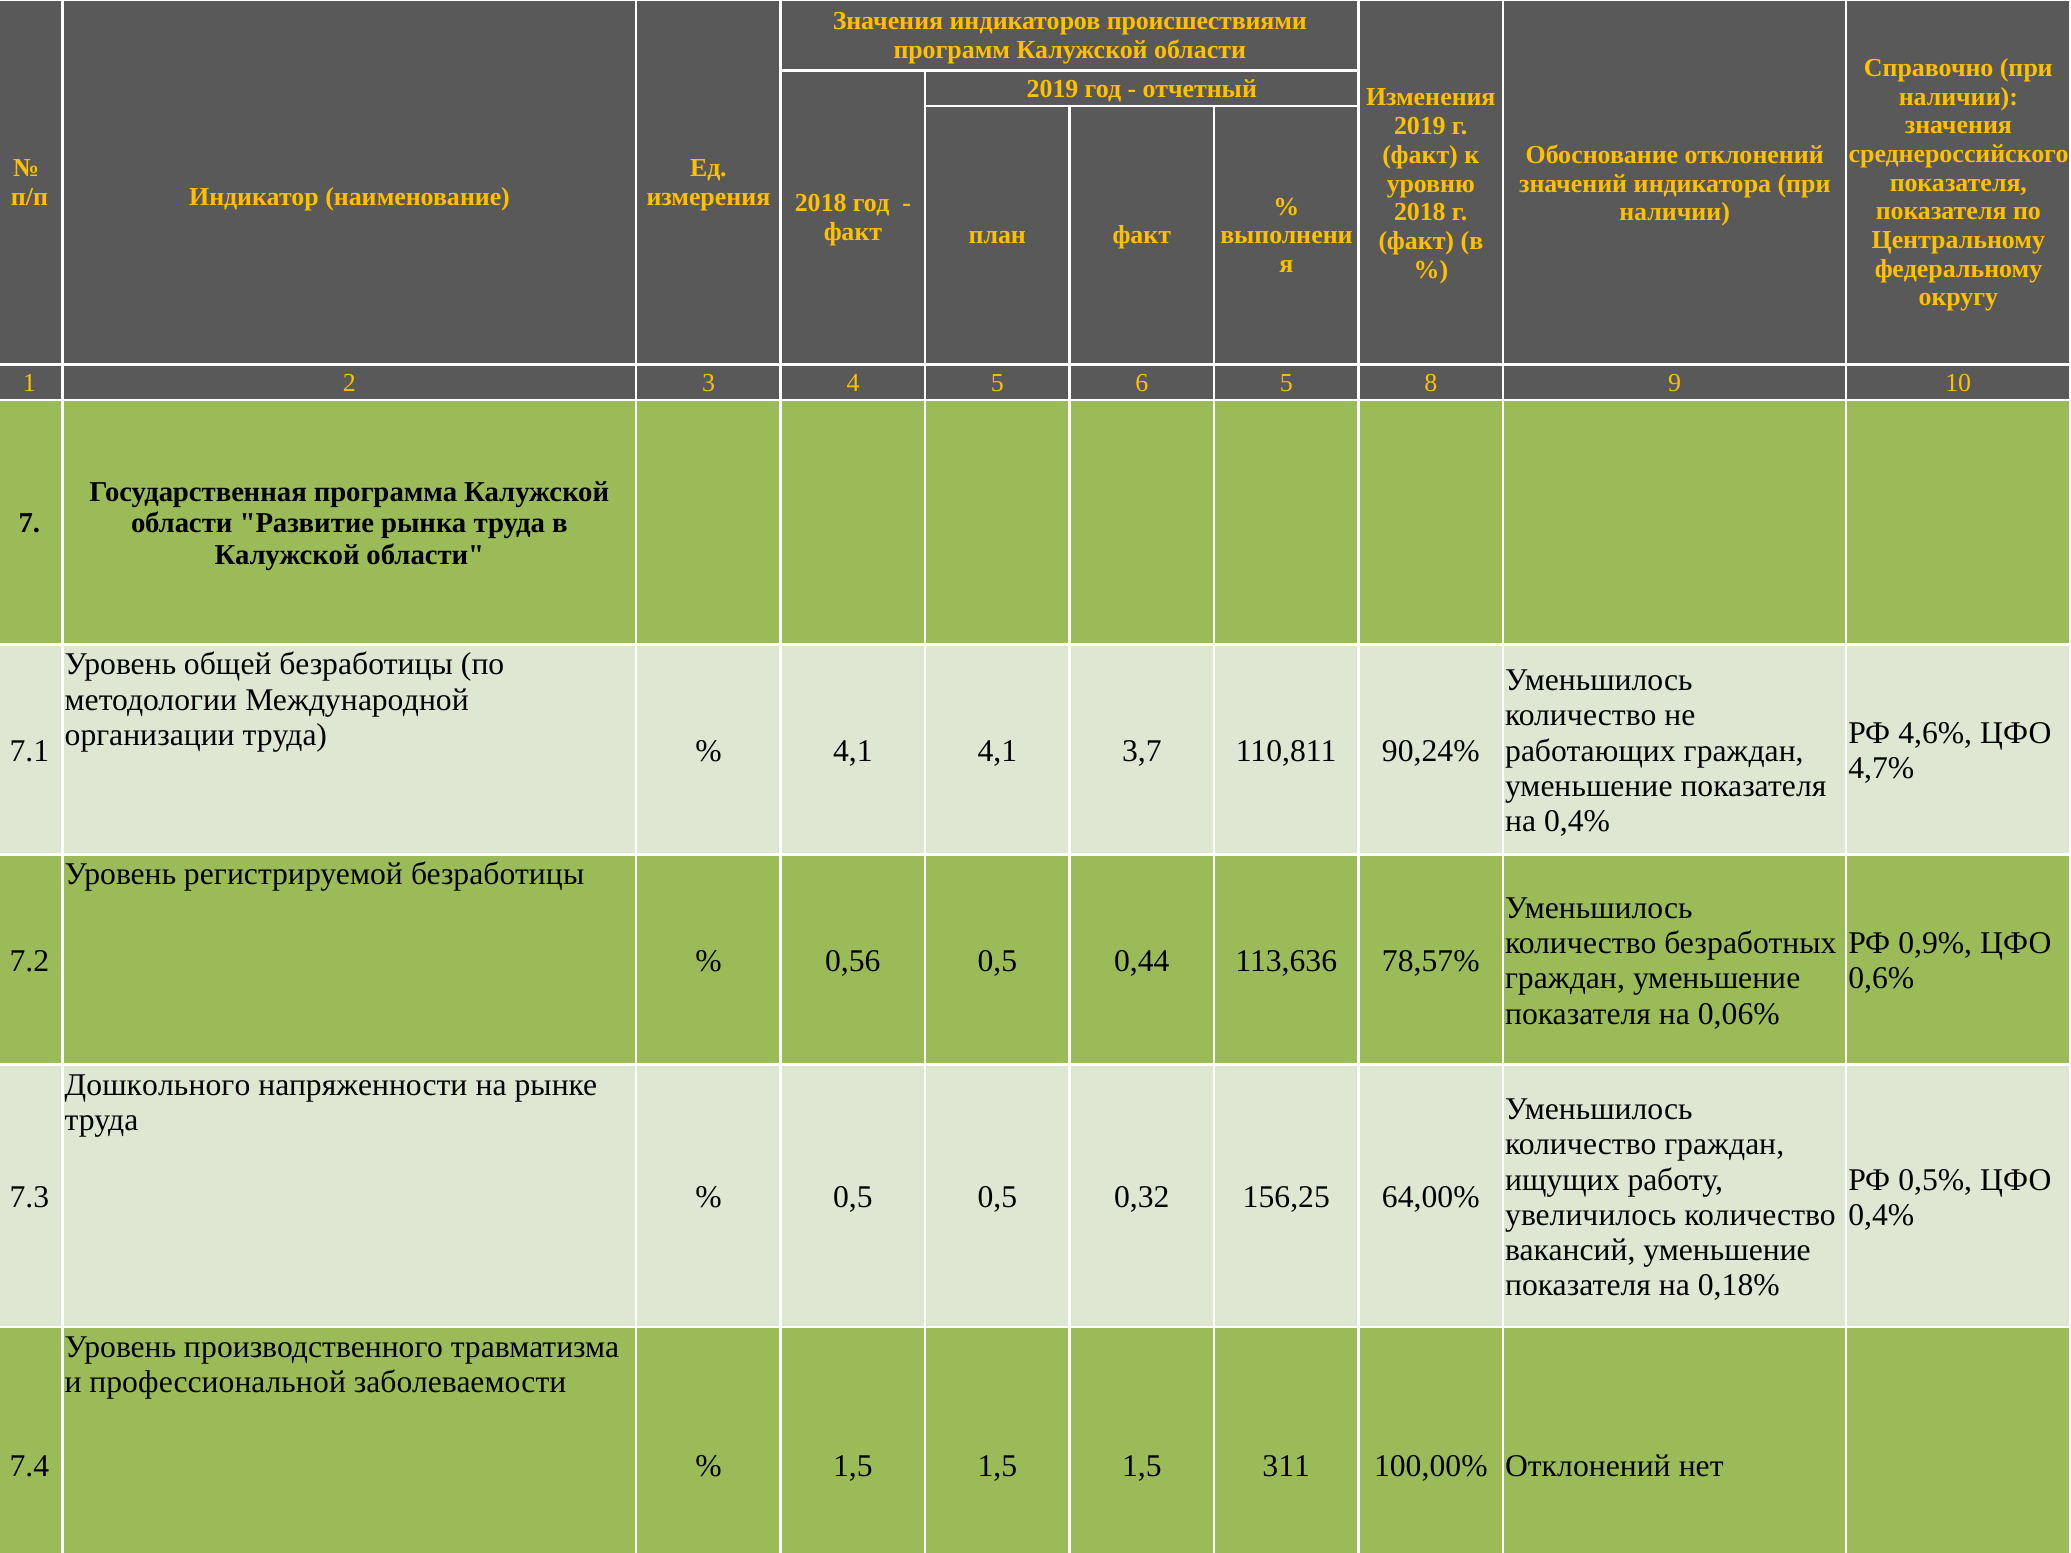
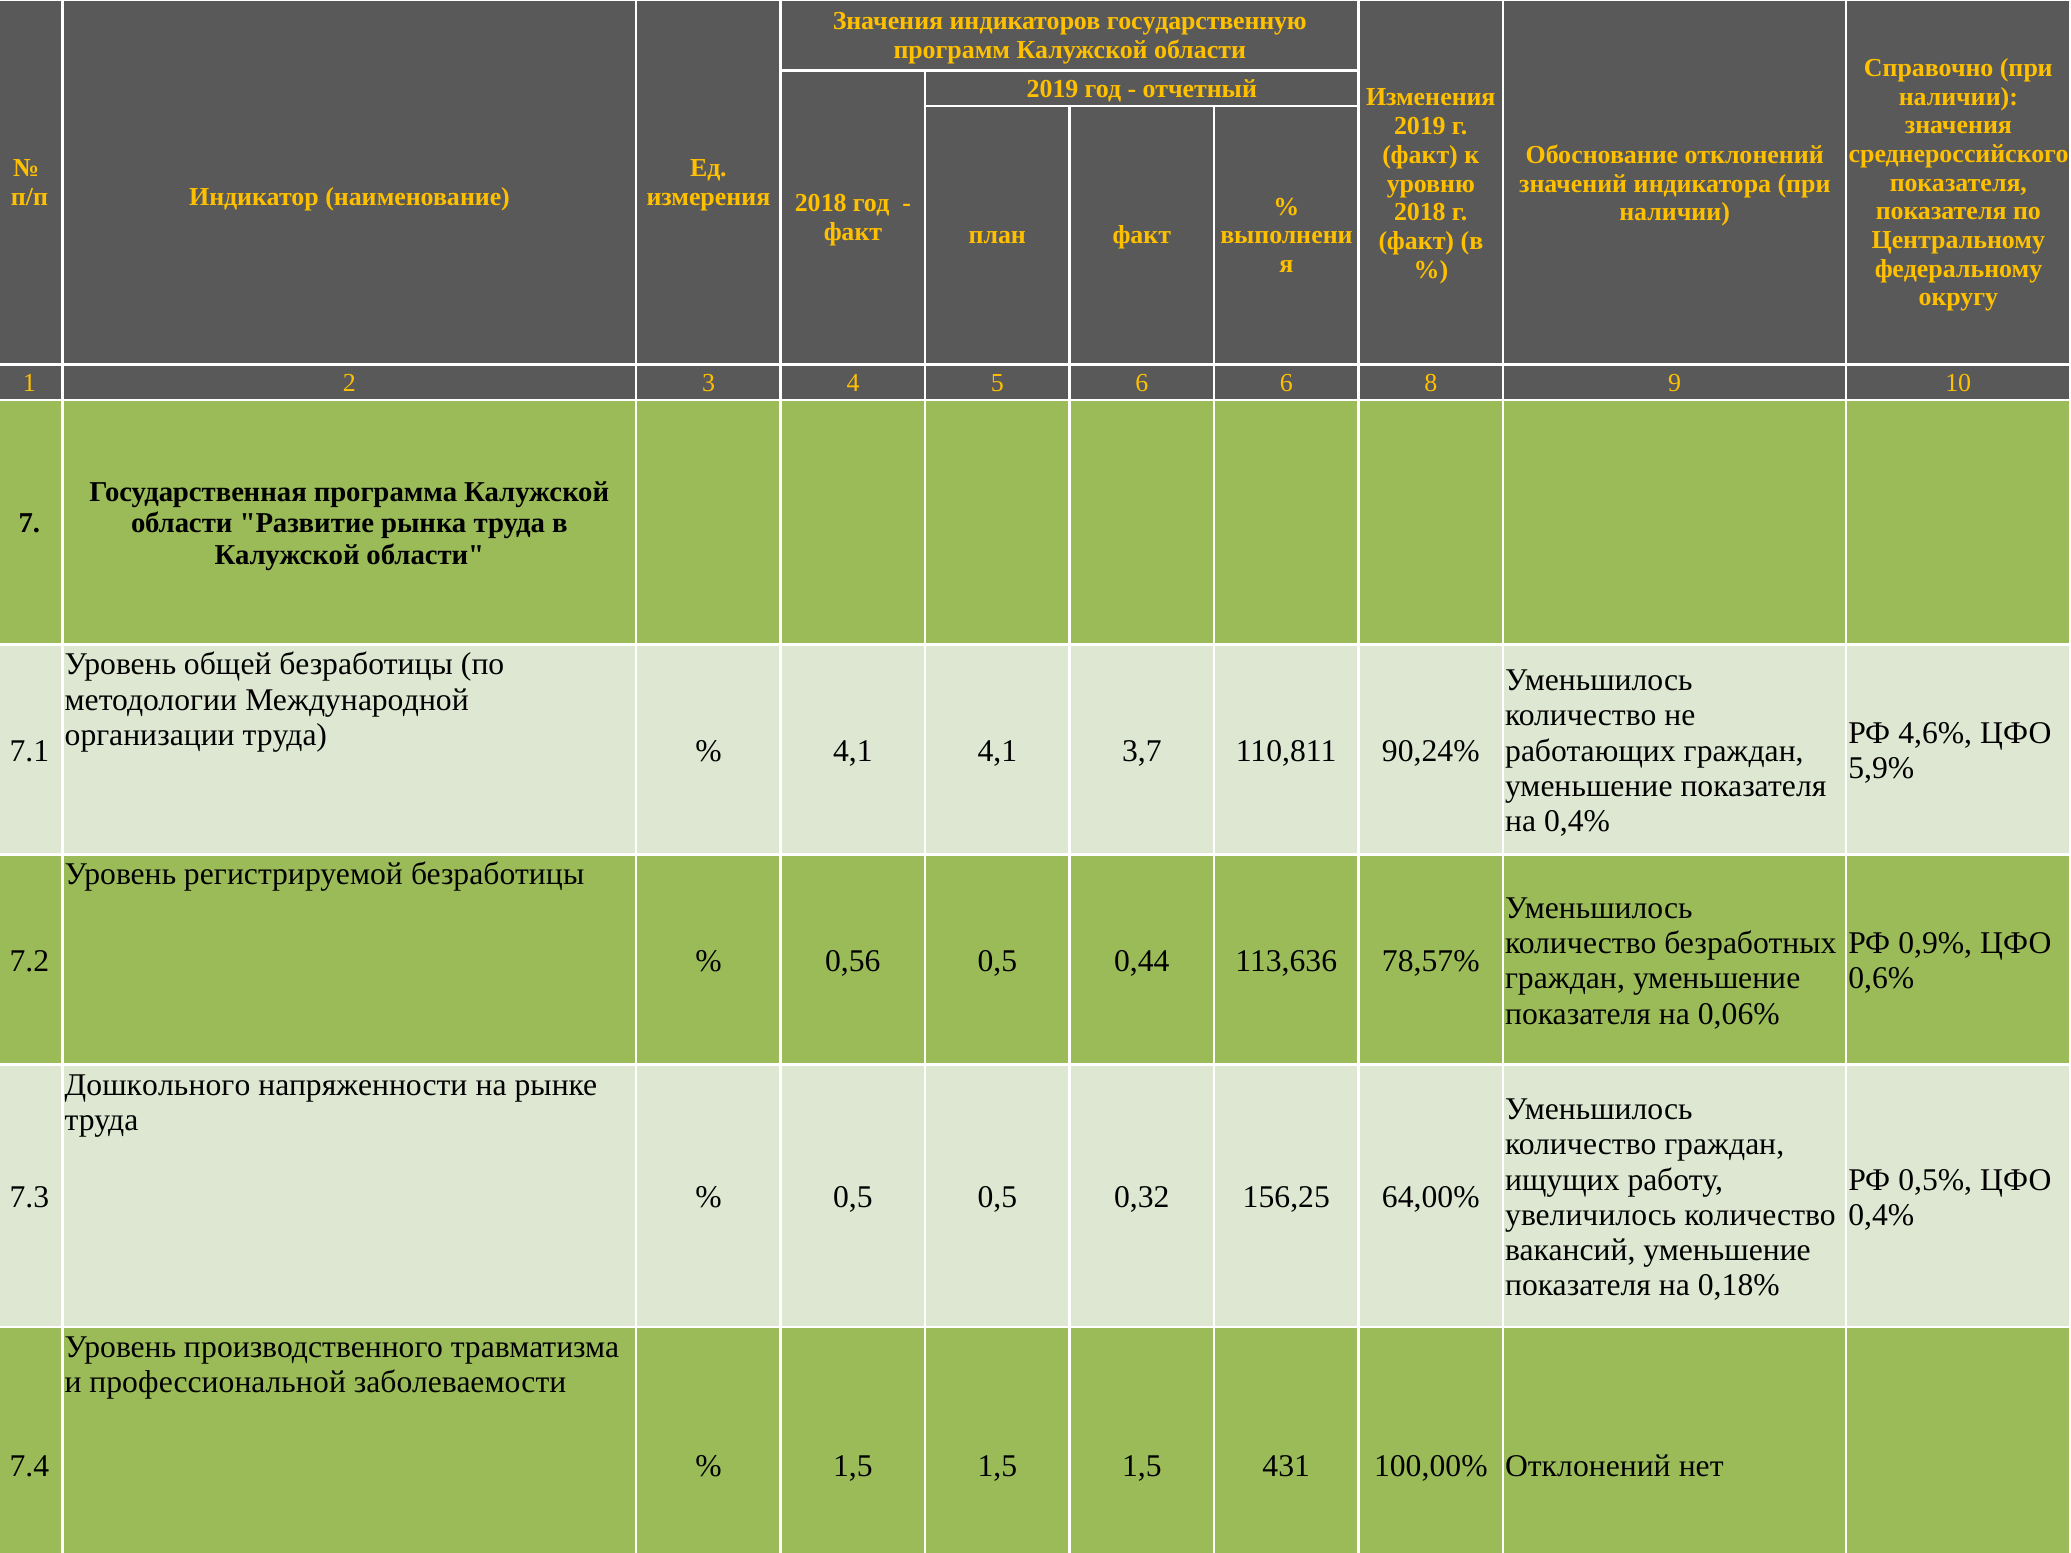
происшествиями: происшествиями -> государственную (1207, 21)
6 5: 5 -> 6 (1286, 383)
4,7%: 4,7% -> 5,9% (1881, 768)
311: 311 -> 431 (1286, 1466)
